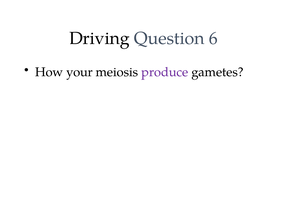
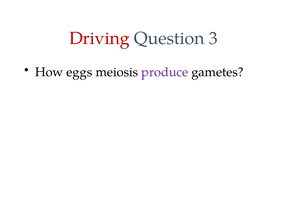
Driving colour: black -> red (99, 38)
6: 6 -> 3 (213, 38)
your: your -> eggs (79, 72)
